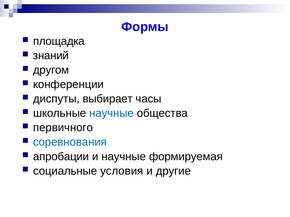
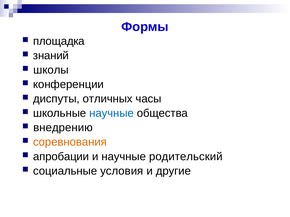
другом: другом -> школы (51, 70)
выбирает: выбирает -> отличных (108, 99)
первичного: первичного -> внедрению (63, 128)
соревнования colour: blue -> orange (70, 142)
формируемая: формируемая -> родительский (186, 157)
